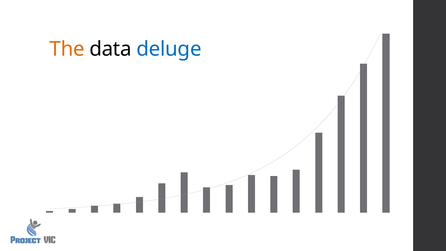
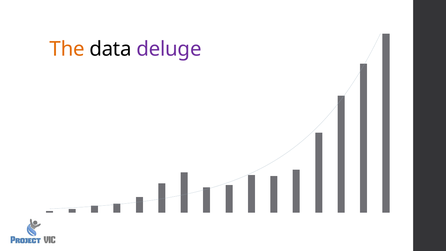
deluge colour: blue -> purple (169, 49)
